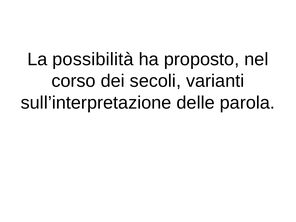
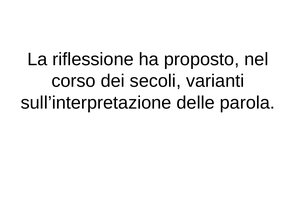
possibilità: possibilità -> riflessione (93, 59)
